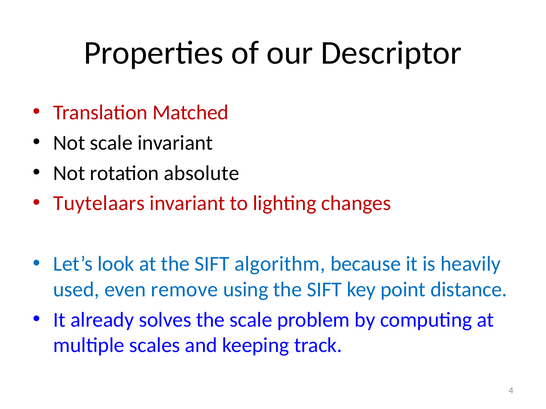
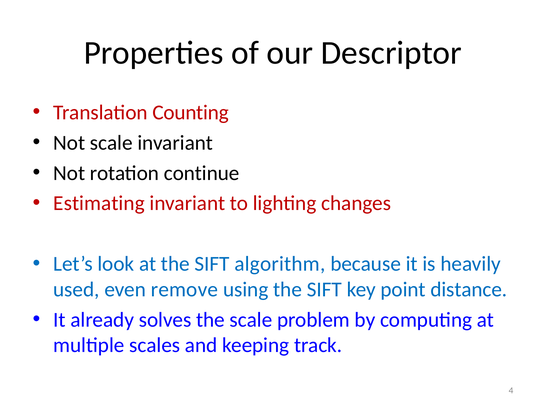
Matched: Matched -> Counting (191, 113)
absolute: absolute -> continue (202, 173)
Tuytelaars: Tuytelaars -> Estimating (99, 204)
